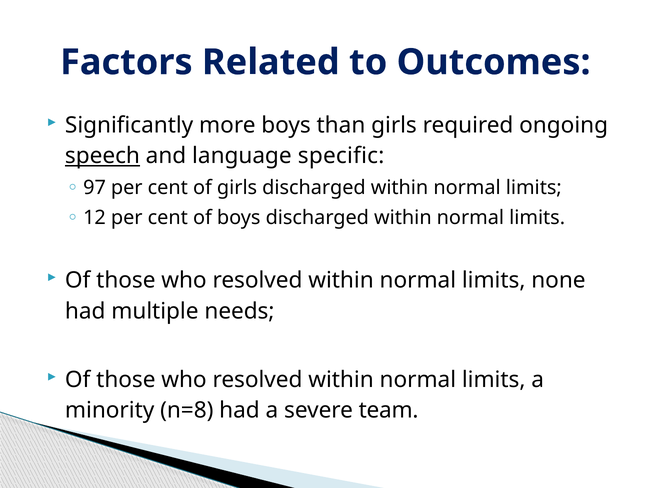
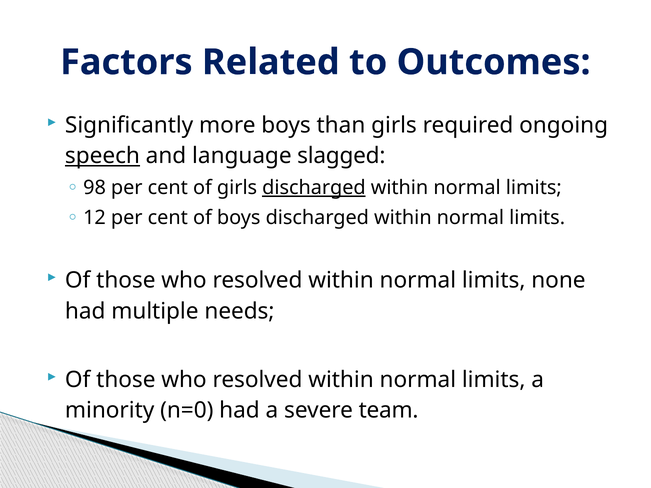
specific: specific -> slagged (341, 156)
97: 97 -> 98 (95, 188)
discharged underline: none -> present (314, 188)
n=8: n=8 -> n=0 (187, 411)
